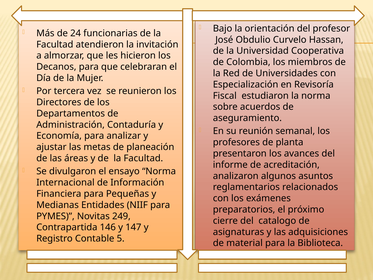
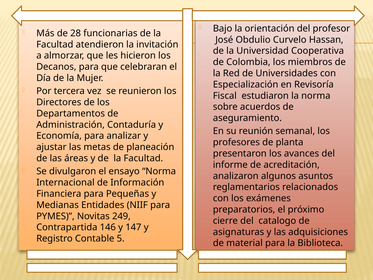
24: 24 -> 28 (76, 33)
